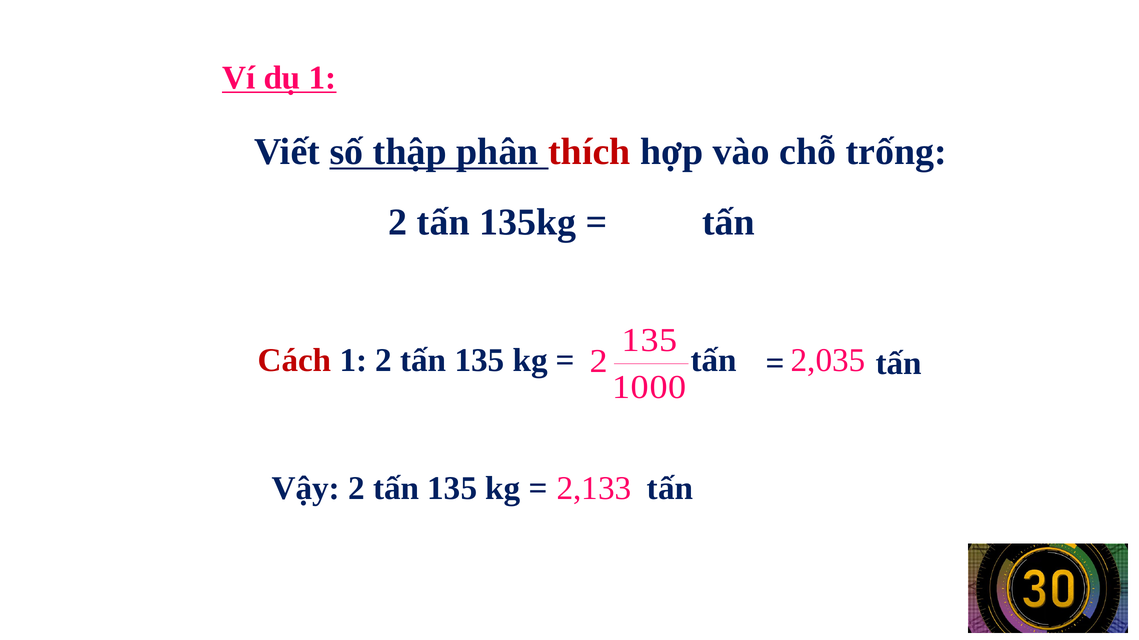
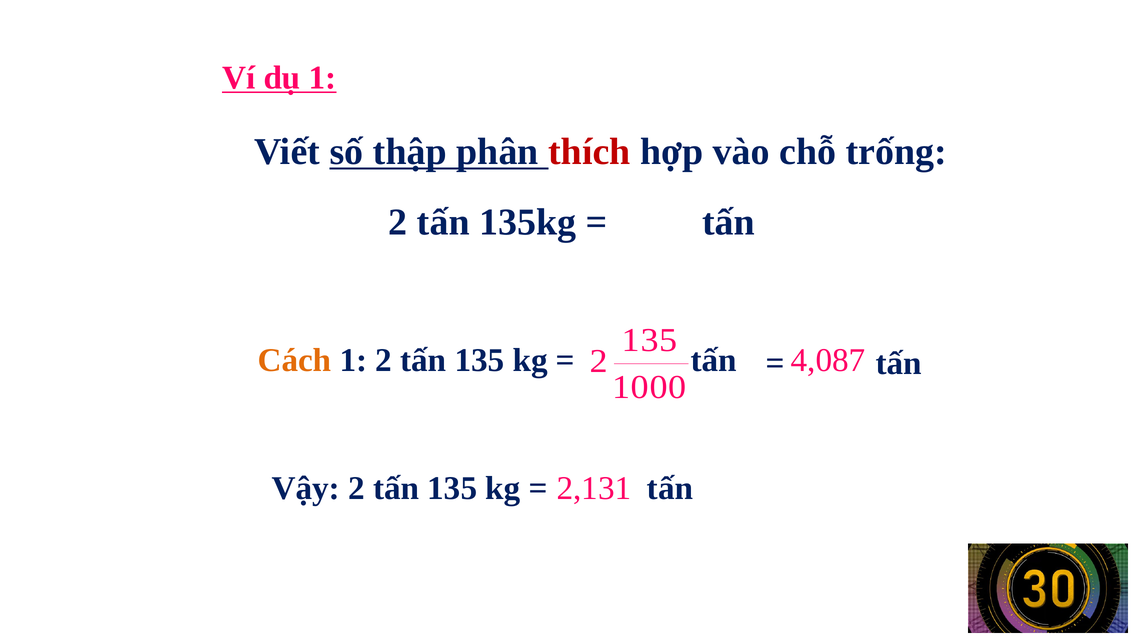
Cách colour: red -> orange (295, 360)
2,035: 2,035 -> 4,087 (828, 360)
2,133: 2,133 -> 2,131 (594, 489)
